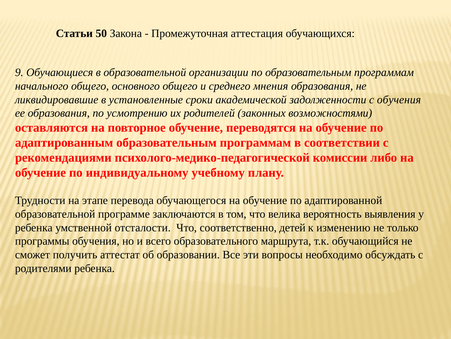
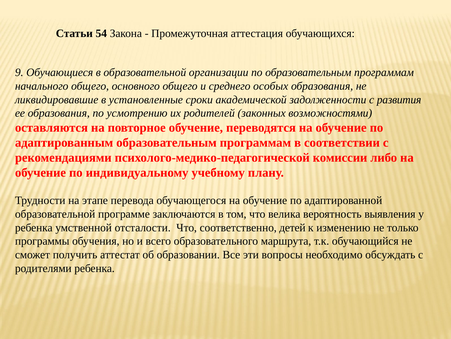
50: 50 -> 54 (101, 33)
мнения: мнения -> особых (271, 86)
с обучения: обучения -> развития (399, 99)
